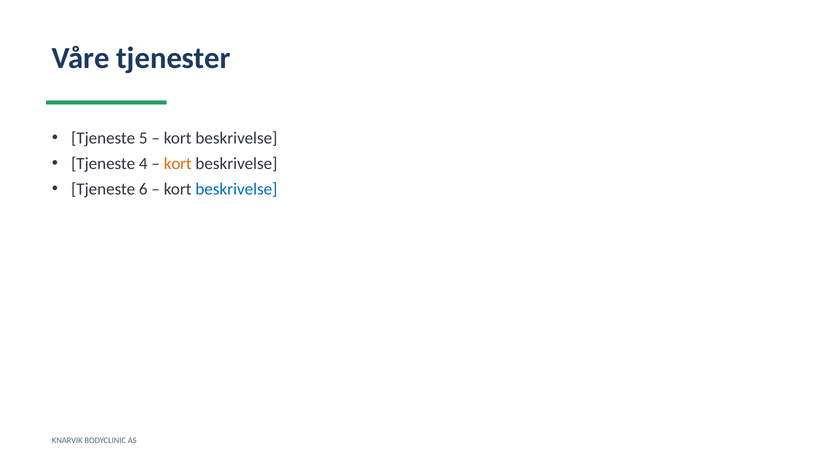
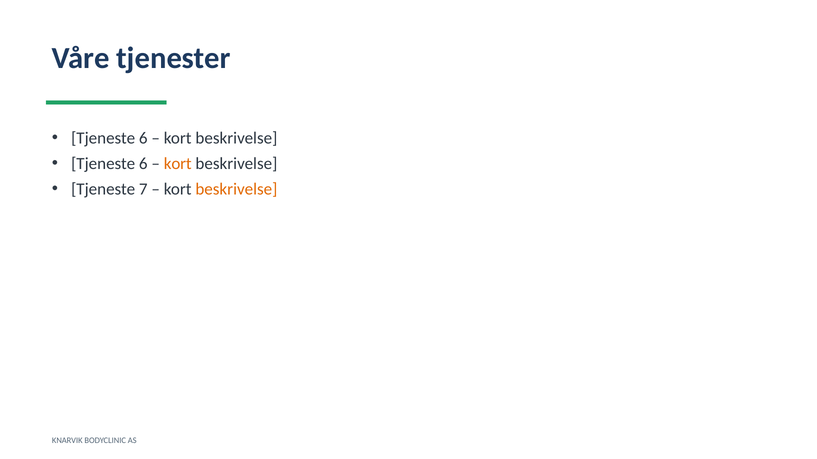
5: 5 -> 6 (143, 138)
4: 4 -> 6 (143, 164)
6: 6 -> 7 (143, 189)
beskrivelse colour: blue -> orange (236, 189)
